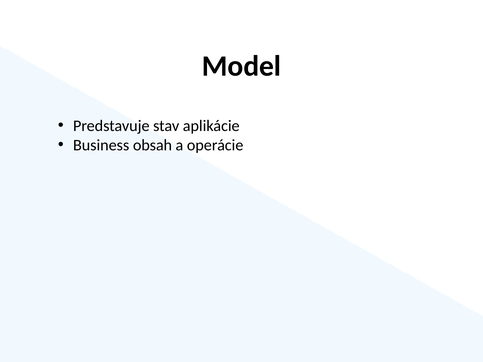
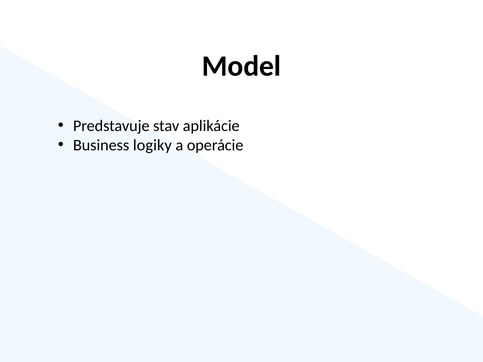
obsah: obsah -> logiky (152, 145)
